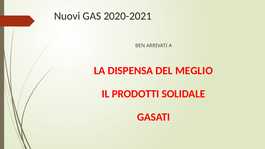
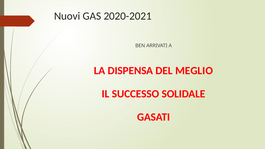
PRODOTTI: PRODOTTI -> SUCCESSO (135, 94)
